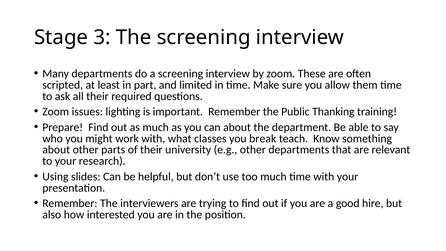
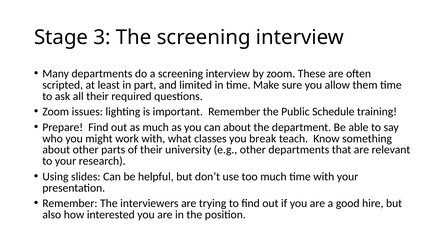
Thanking: Thanking -> Schedule (333, 112)
